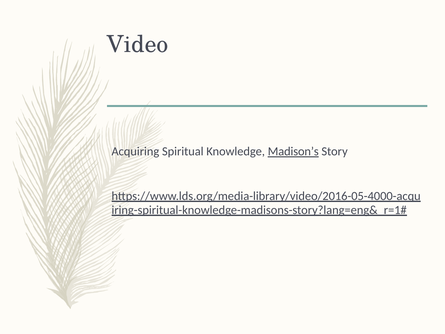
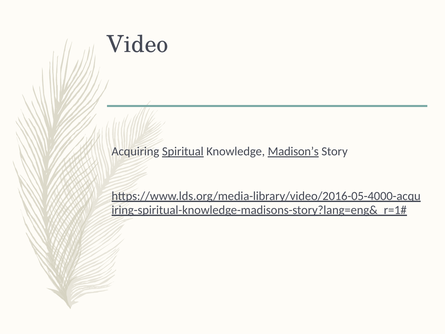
Spiritual underline: none -> present (183, 151)
